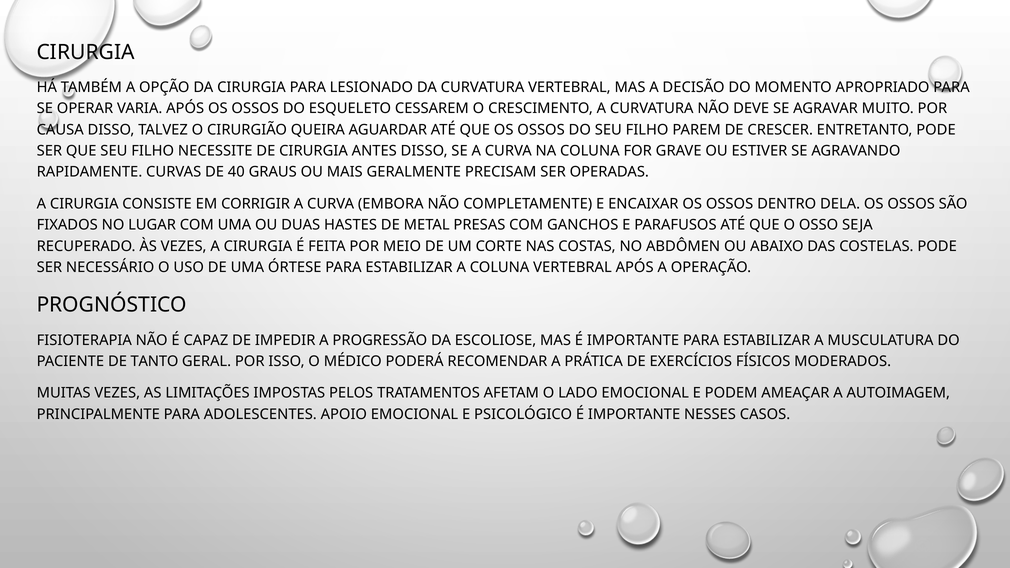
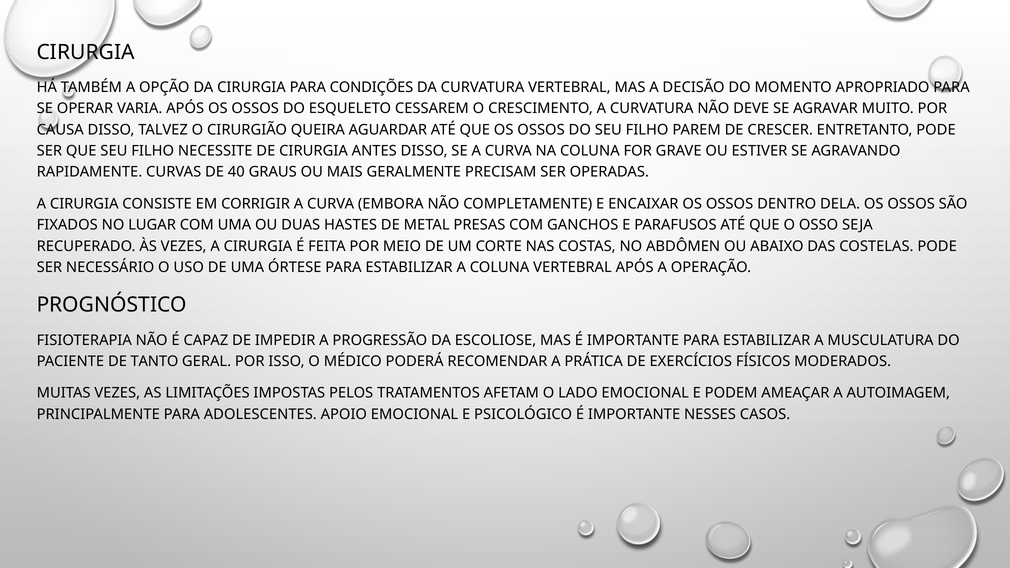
LESIONADO: LESIONADO -> CONDIÇÕES (371, 87)
